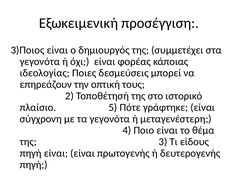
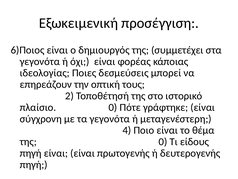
3)Ποιος: 3)Ποιος -> 6)Ποιος (28, 50)
πλαίσιο 5: 5 -> 0 (113, 107)
της 3: 3 -> 0 (163, 141)
